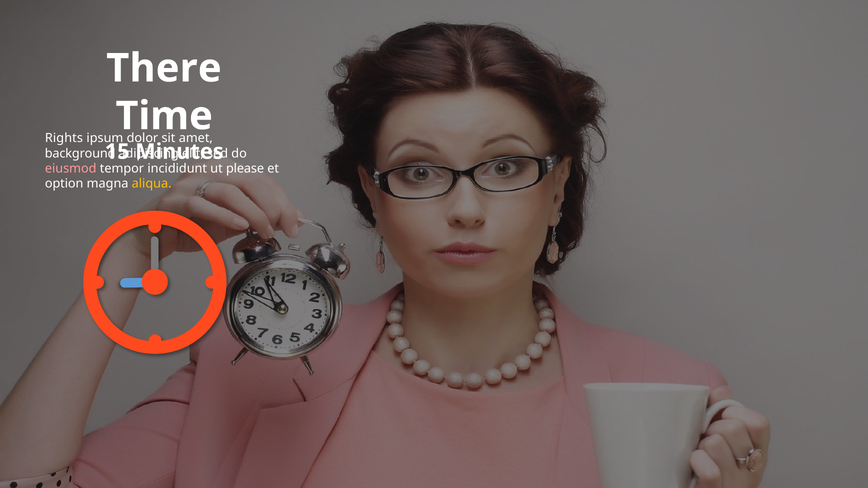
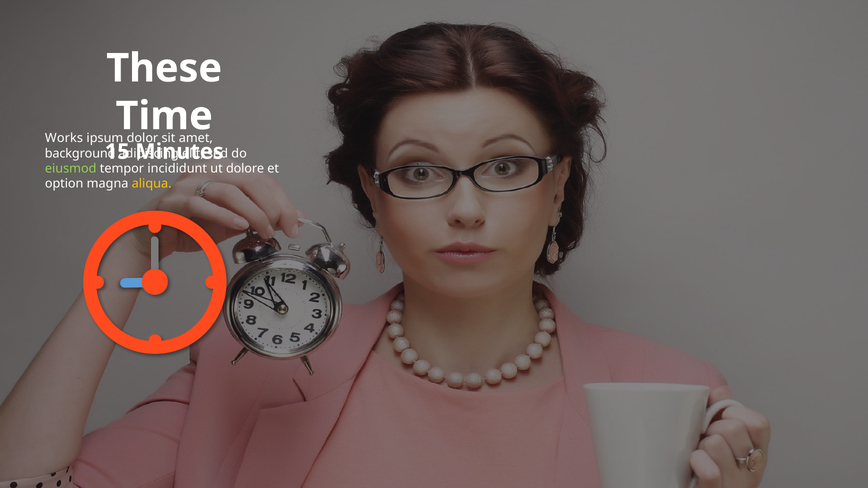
There: There -> These (164, 68)
Rights: Rights -> Works (64, 138)
eiusmod colour: pink -> light green (71, 169)
please: please -> dolore (245, 169)
